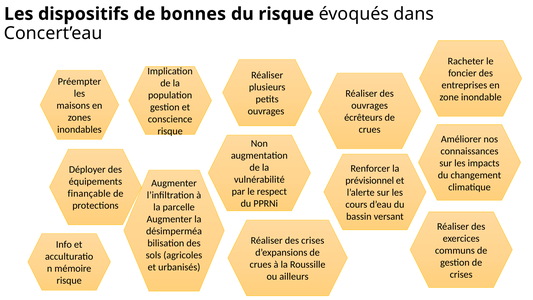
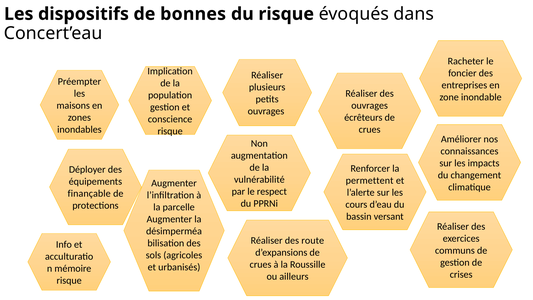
prévisionnel: prévisionnel -> permettent (370, 181)
des crises: crises -> route (313, 240)
